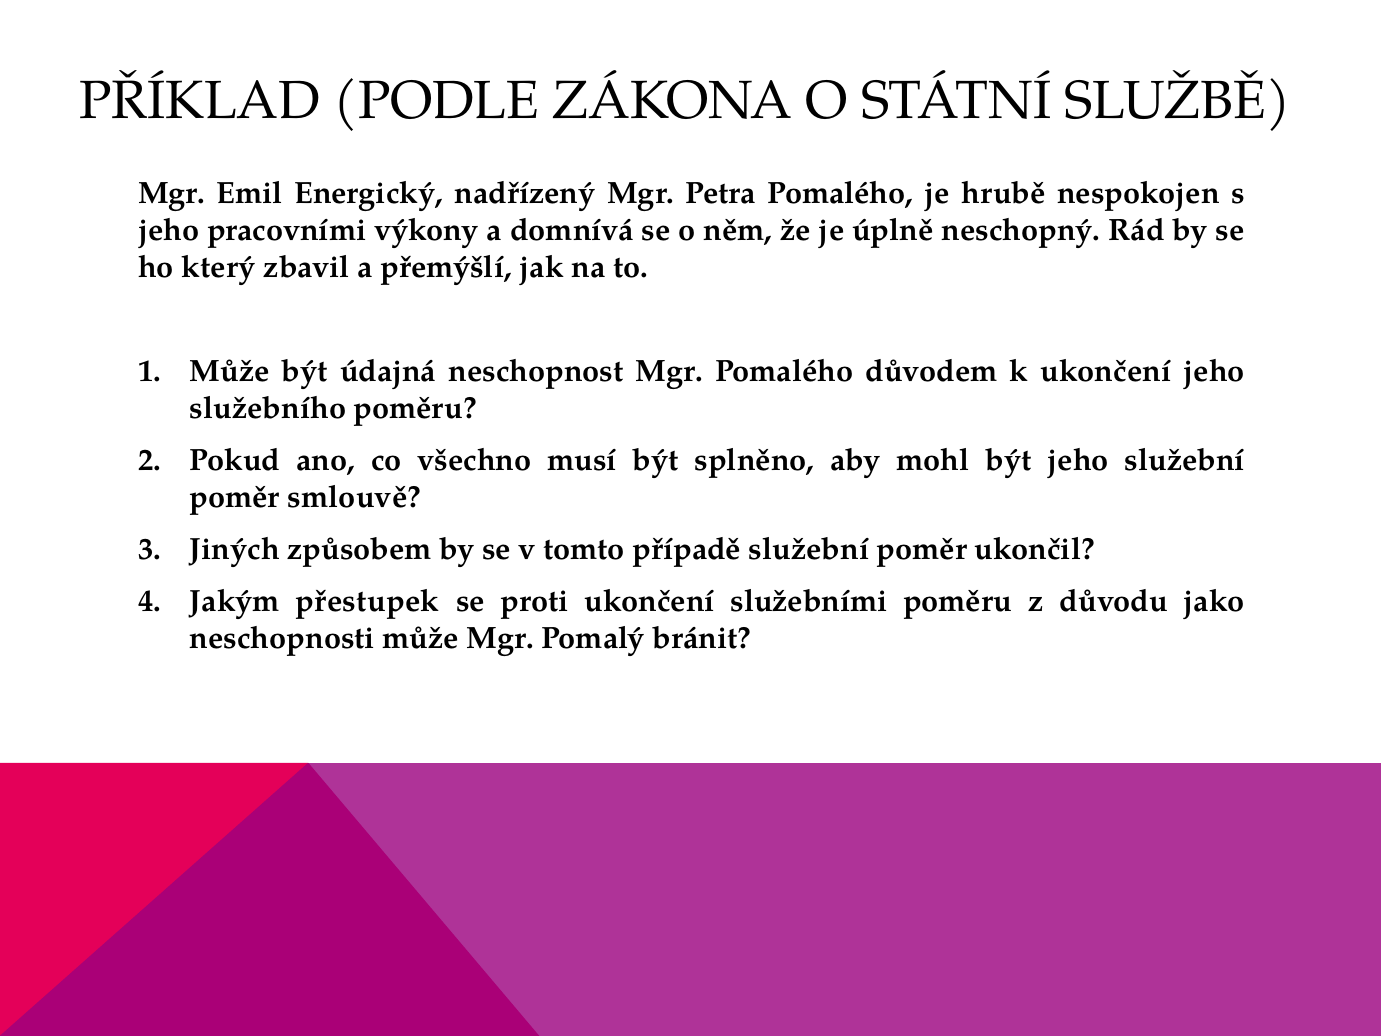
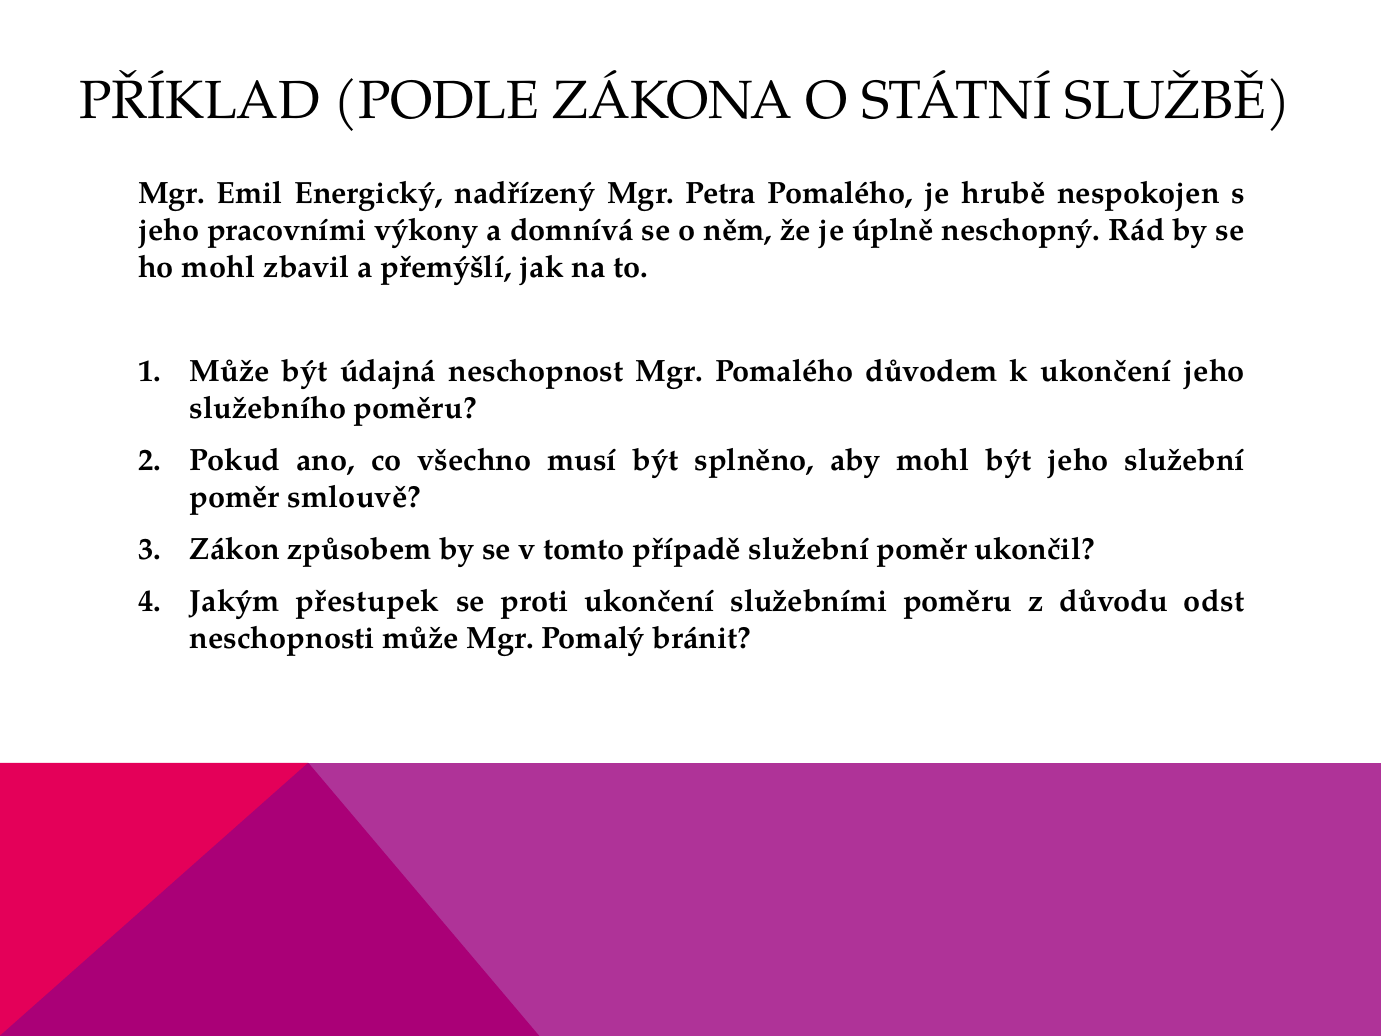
ho který: který -> mohl (219, 267)
Jiných: Jiných -> Zákon (235, 549)
jako: jako -> odst (1214, 601)
